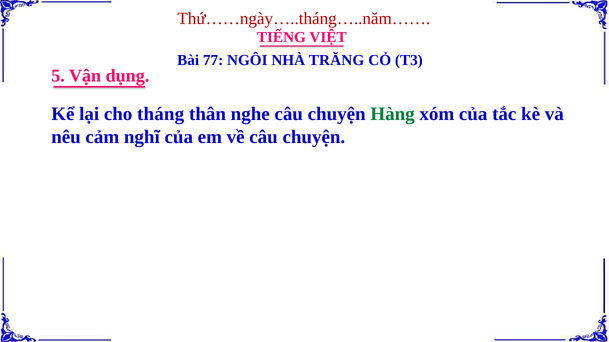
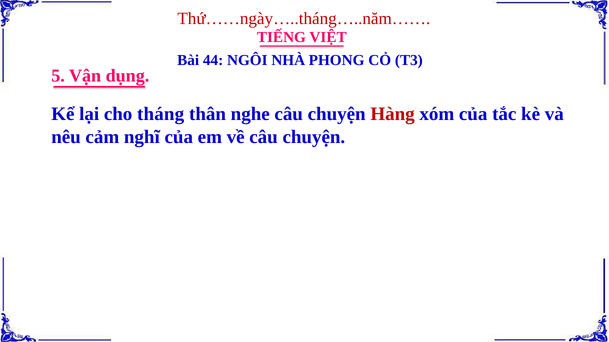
77: 77 -> 44 (213, 60)
TRĂNG: TRĂNG -> PHONG (337, 60)
Hàng colour: green -> red (393, 114)
